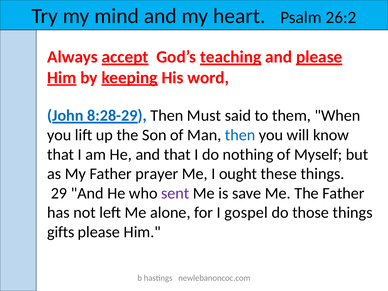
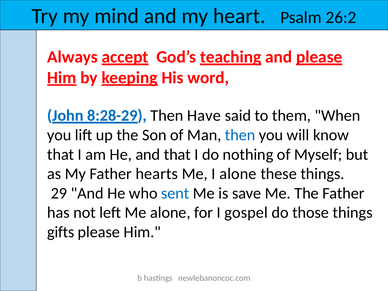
Must: Must -> Have (204, 116)
prayer: prayer -> hearts (157, 174)
I ought: ought -> alone (238, 174)
sent colour: purple -> blue (175, 193)
